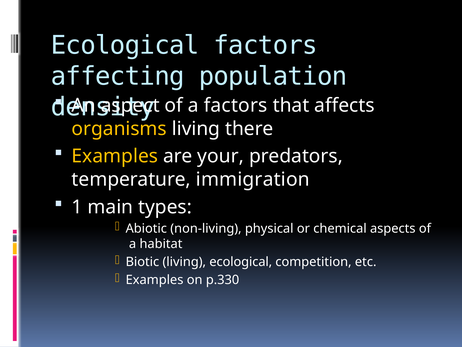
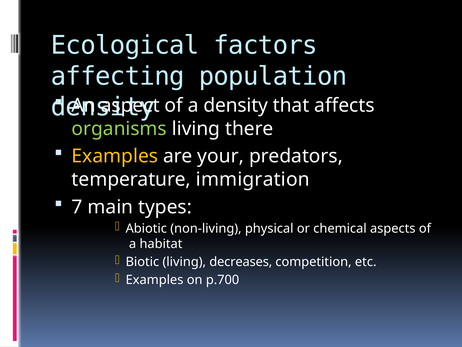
a factors: factors -> density (236, 105)
organisms colour: yellow -> light green (119, 128)
1: 1 -> 7 (77, 207)
living ecological: ecological -> decreases (241, 262)
p.330: p.330 -> p.700 (223, 279)
